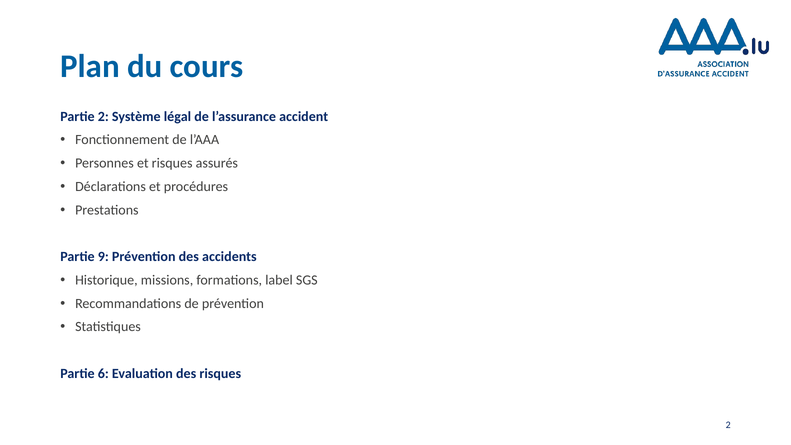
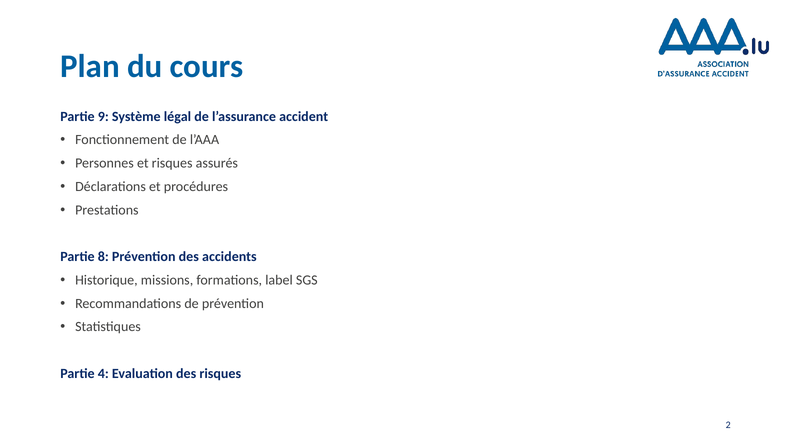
Partie 2: 2 -> 9 (103, 116)
9: 9 -> 8 (103, 257)
6: 6 -> 4 (103, 374)
